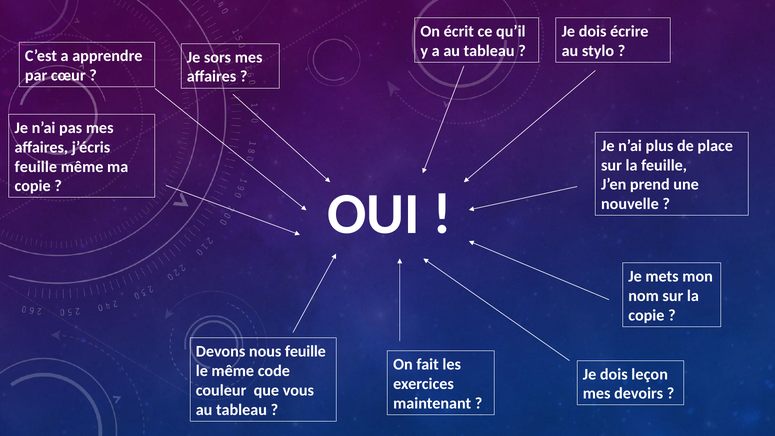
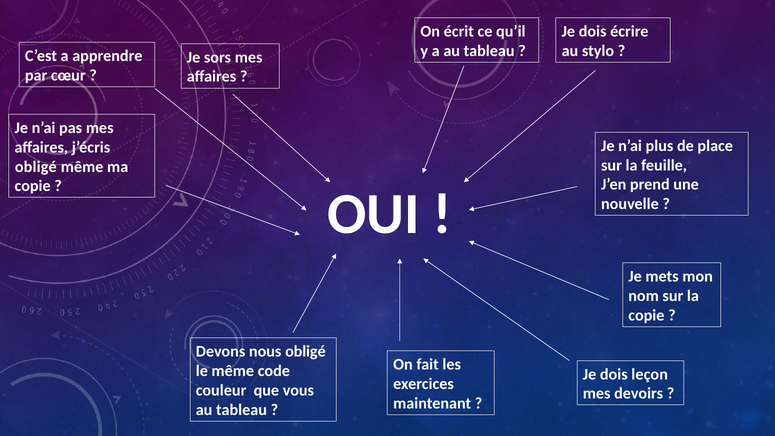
feuille: feuille -> obligé (36, 167)
nous feuille: feuille -> obligé (305, 352)
